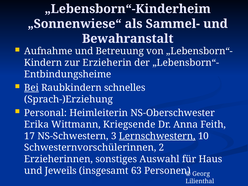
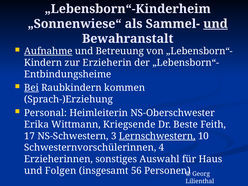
und underline: none -> present (216, 24)
Aufnahme underline: none -> present (48, 51)
schnelles: schnelles -> kommen (125, 88)
Anna: Anna -> Beste (186, 124)
2: 2 -> 4 (161, 148)
Jeweils: Jeweils -> Folgen (61, 171)
63: 63 -> 56 (136, 171)
